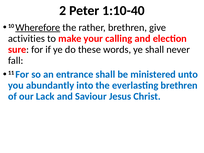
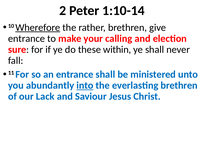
1:10-40: 1:10-40 -> 1:10-14 (123, 11)
activities: activities -> entrance (27, 39)
words: words -> within (117, 50)
into underline: none -> present (85, 85)
